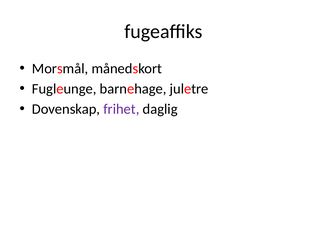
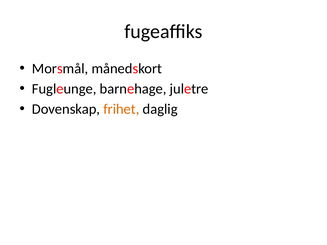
frihet colour: purple -> orange (121, 109)
